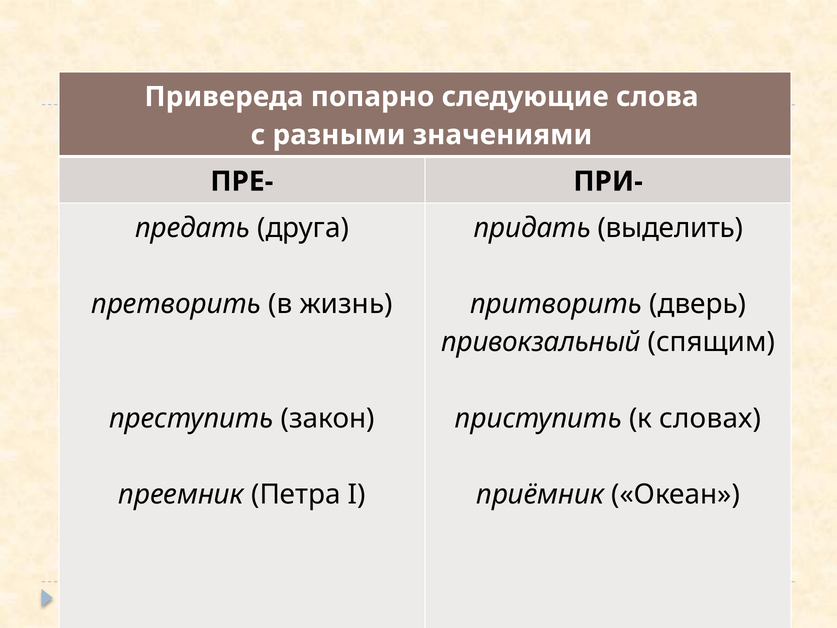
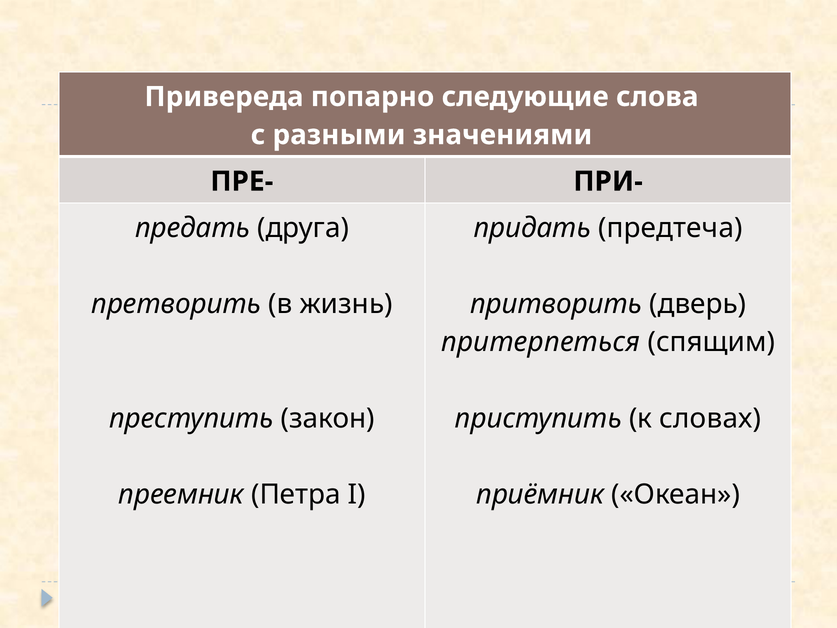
выделить: выделить -> предтеча (670, 228)
привокзальный: привокзальный -> притерпеться (541, 342)
